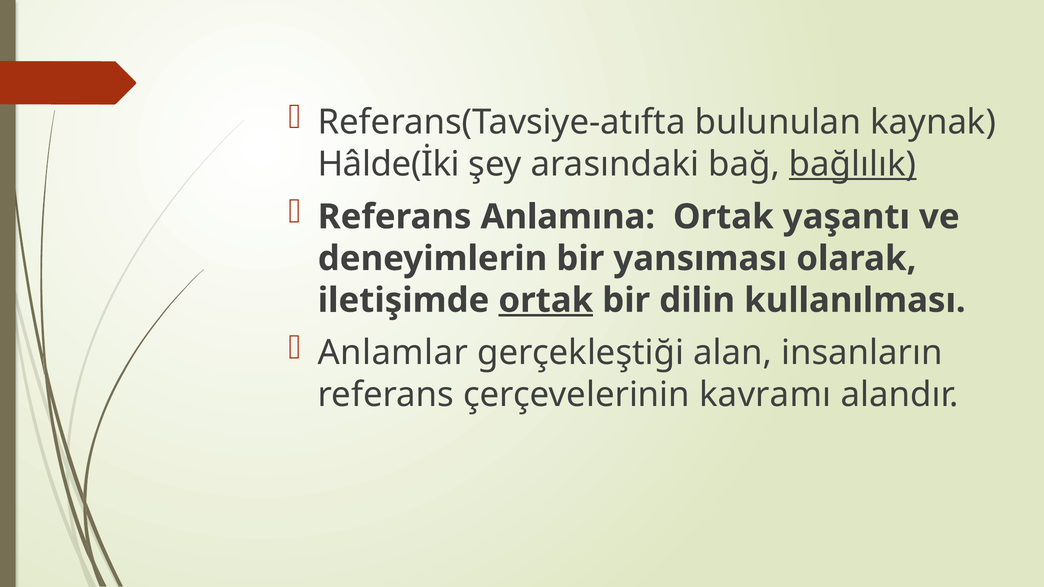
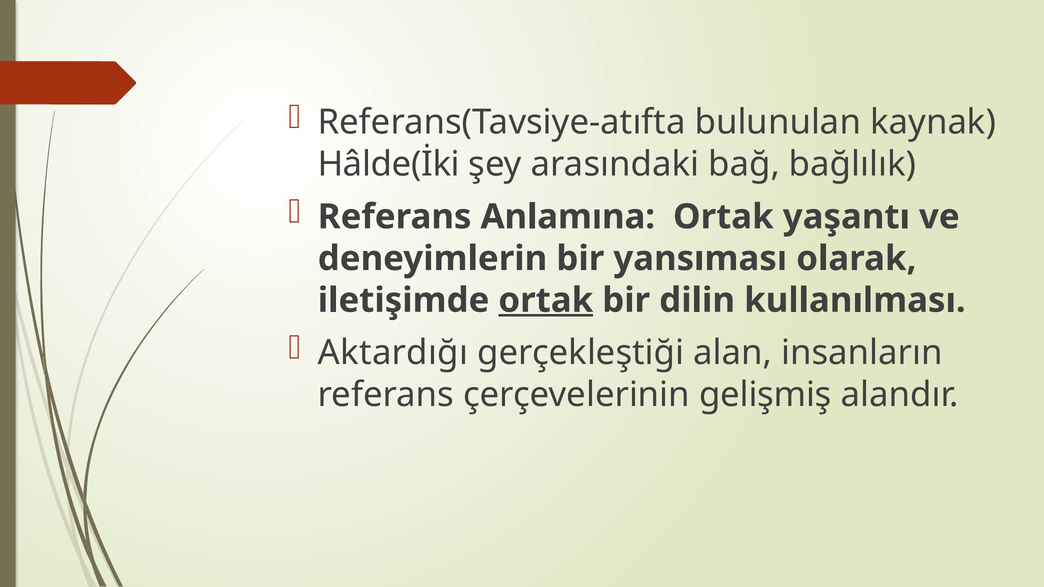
bağlılık underline: present -> none (853, 164)
Anlamlar: Anlamlar -> Aktardığı (393, 353)
kavramı: kavramı -> gelişmiş (765, 395)
